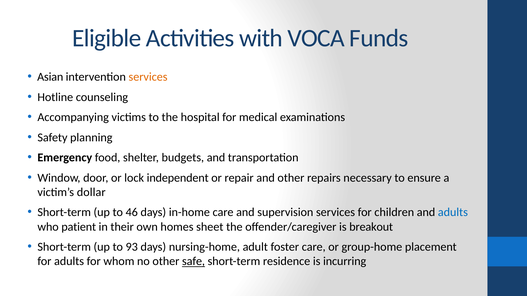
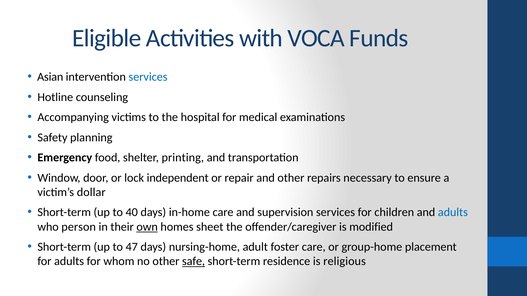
services colour: orange -> blue (148, 77)
budgets: budgets -> printing (183, 158)
46: 46 -> 40 (132, 213)
patient: patient -> person (79, 227)
own underline: none -> present (147, 227)
breakout: breakout -> modified (371, 227)
93: 93 -> 47 (132, 247)
incurring: incurring -> religious (345, 262)
